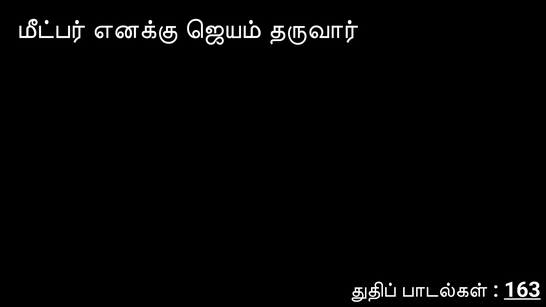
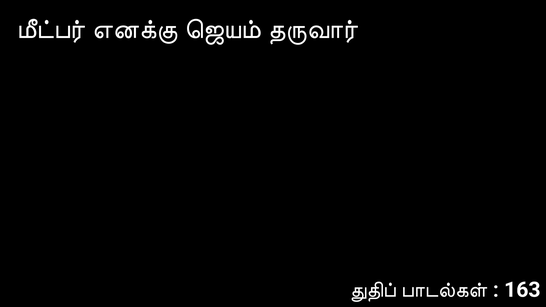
163 underline: present -> none (522, 290)
